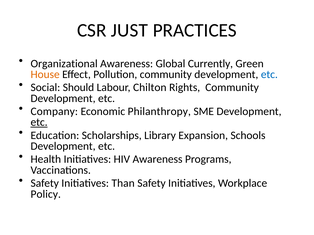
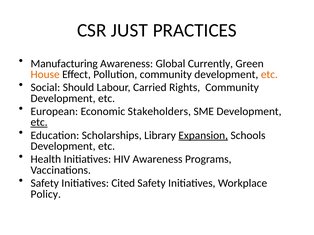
Organizational: Organizational -> Manufacturing (64, 64)
etc colour: blue -> orange (269, 75)
Chilton: Chilton -> Carried (150, 88)
Company: Company -> European (54, 112)
Philanthropy: Philanthropy -> Stakeholders (159, 112)
Expansion underline: none -> present (203, 136)
Than: Than -> Cited (123, 184)
